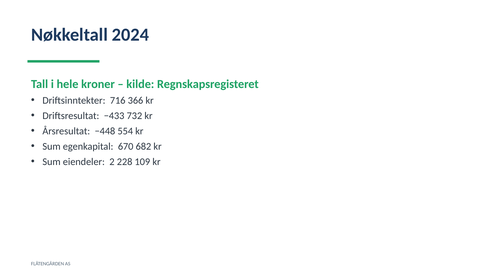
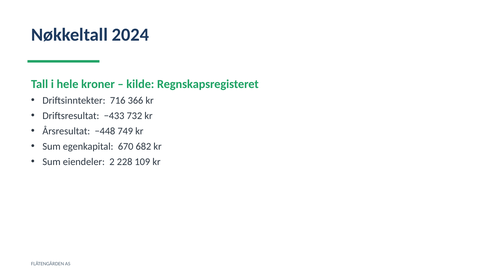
554: 554 -> 749 (125, 131)
